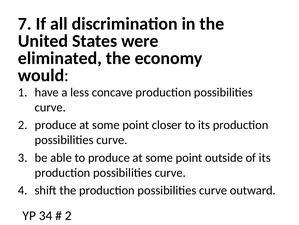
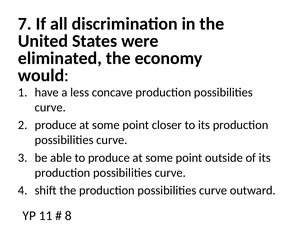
34: 34 -> 11 (46, 215)
2: 2 -> 8 (68, 215)
